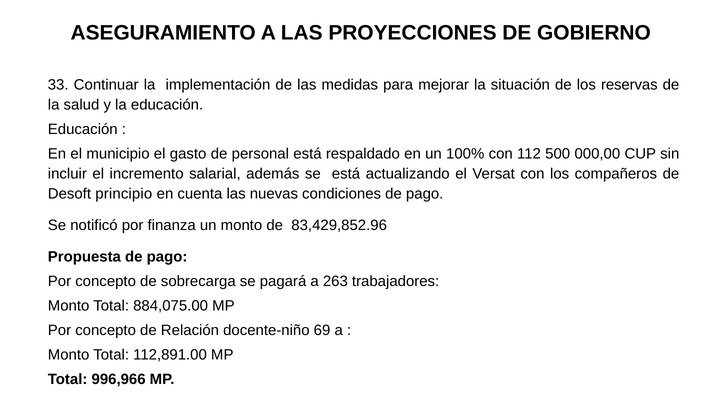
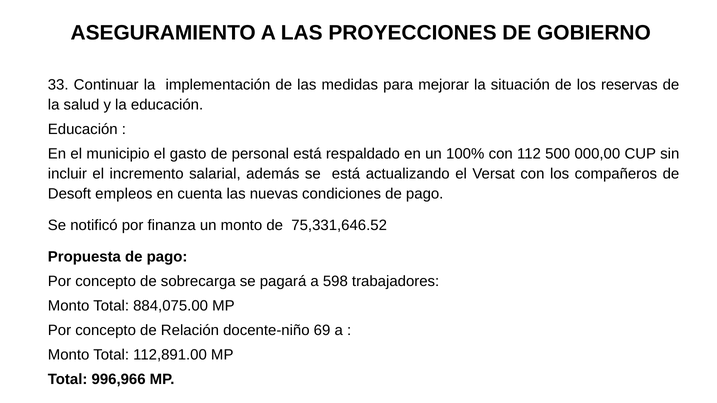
principio: principio -> empleos (124, 194)
83,429,852.96: 83,429,852.96 -> 75,331,646.52 (339, 225)
263: 263 -> 598 (335, 281)
